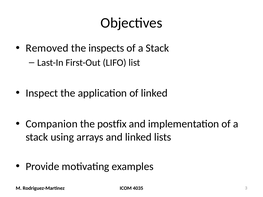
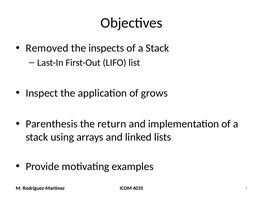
of linked: linked -> grows (154, 93)
Companion: Companion -> Parenthesis (52, 124)
postfix: postfix -> return (112, 124)
